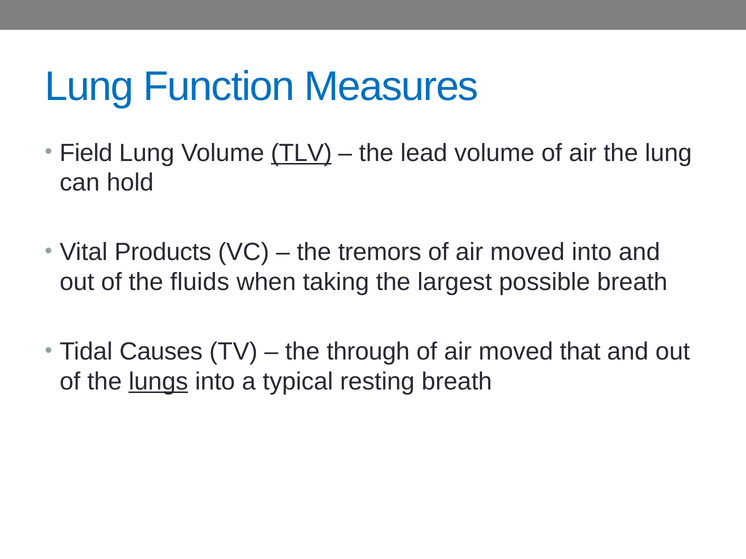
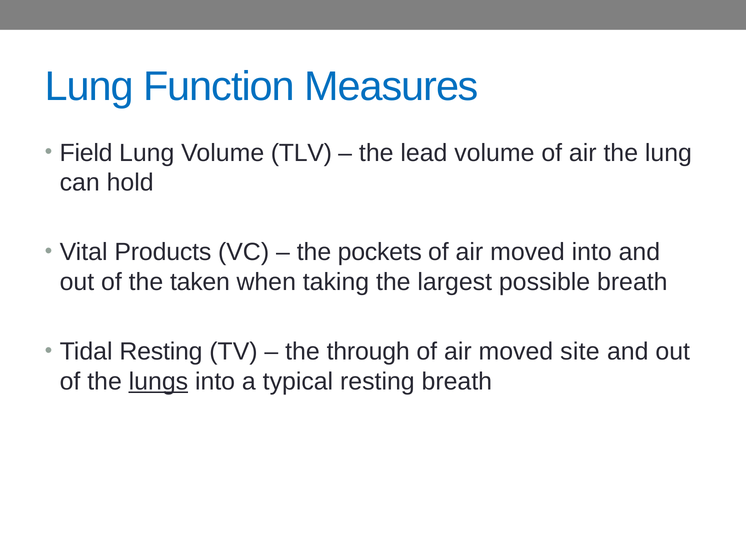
TLV underline: present -> none (301, 153)
tremors: tremors -> pockets (380, 252)
fluids: fluids -> taken (200, 282)
Tidal Causes: Causes -> Resting (161, 352)
that: that -> site (580, 352)
